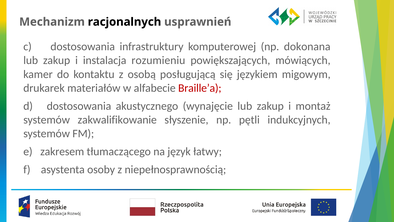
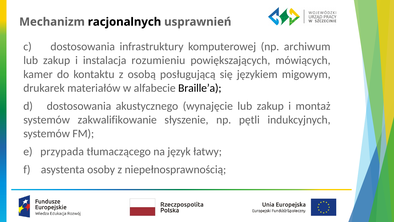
dokonana: dokonana -> archiwum (307, 47)
Braille’a colour: red -> black (200, 88)
zakresem: zakresem -> przypada (62, 151)
